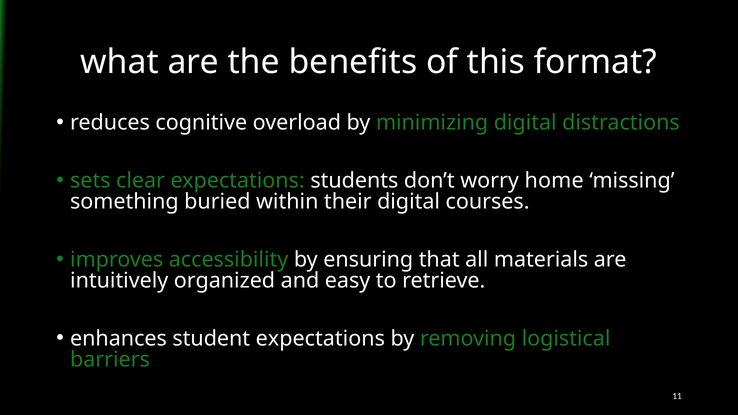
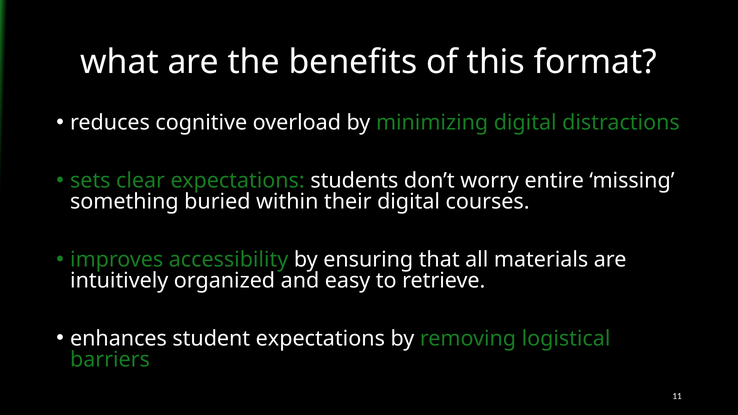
home: home -> entire (554, 181)
